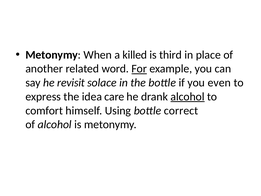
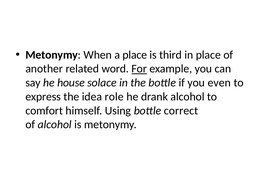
a killed: killed -> place (135, 55)
revisit: revisit -> house (71, 83)
care: care -> role (114, 97)
alcohol underline: present -> none (188, 97)
